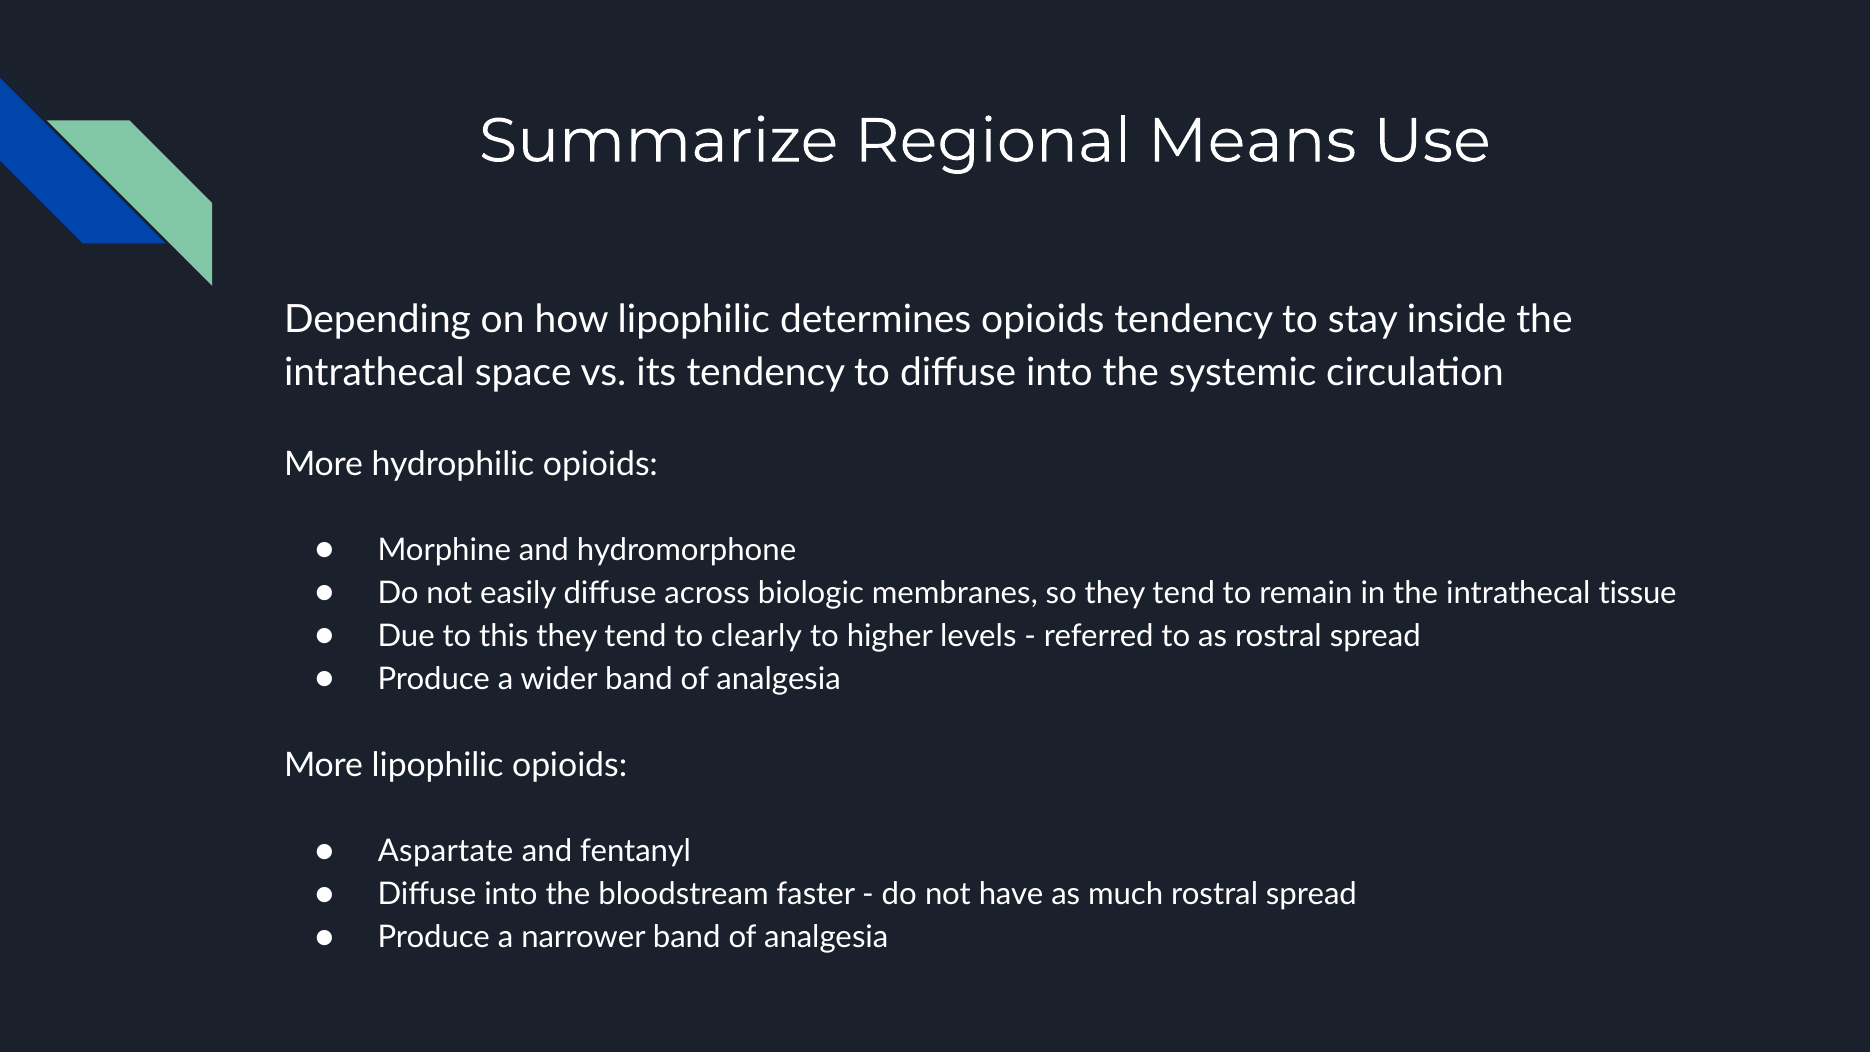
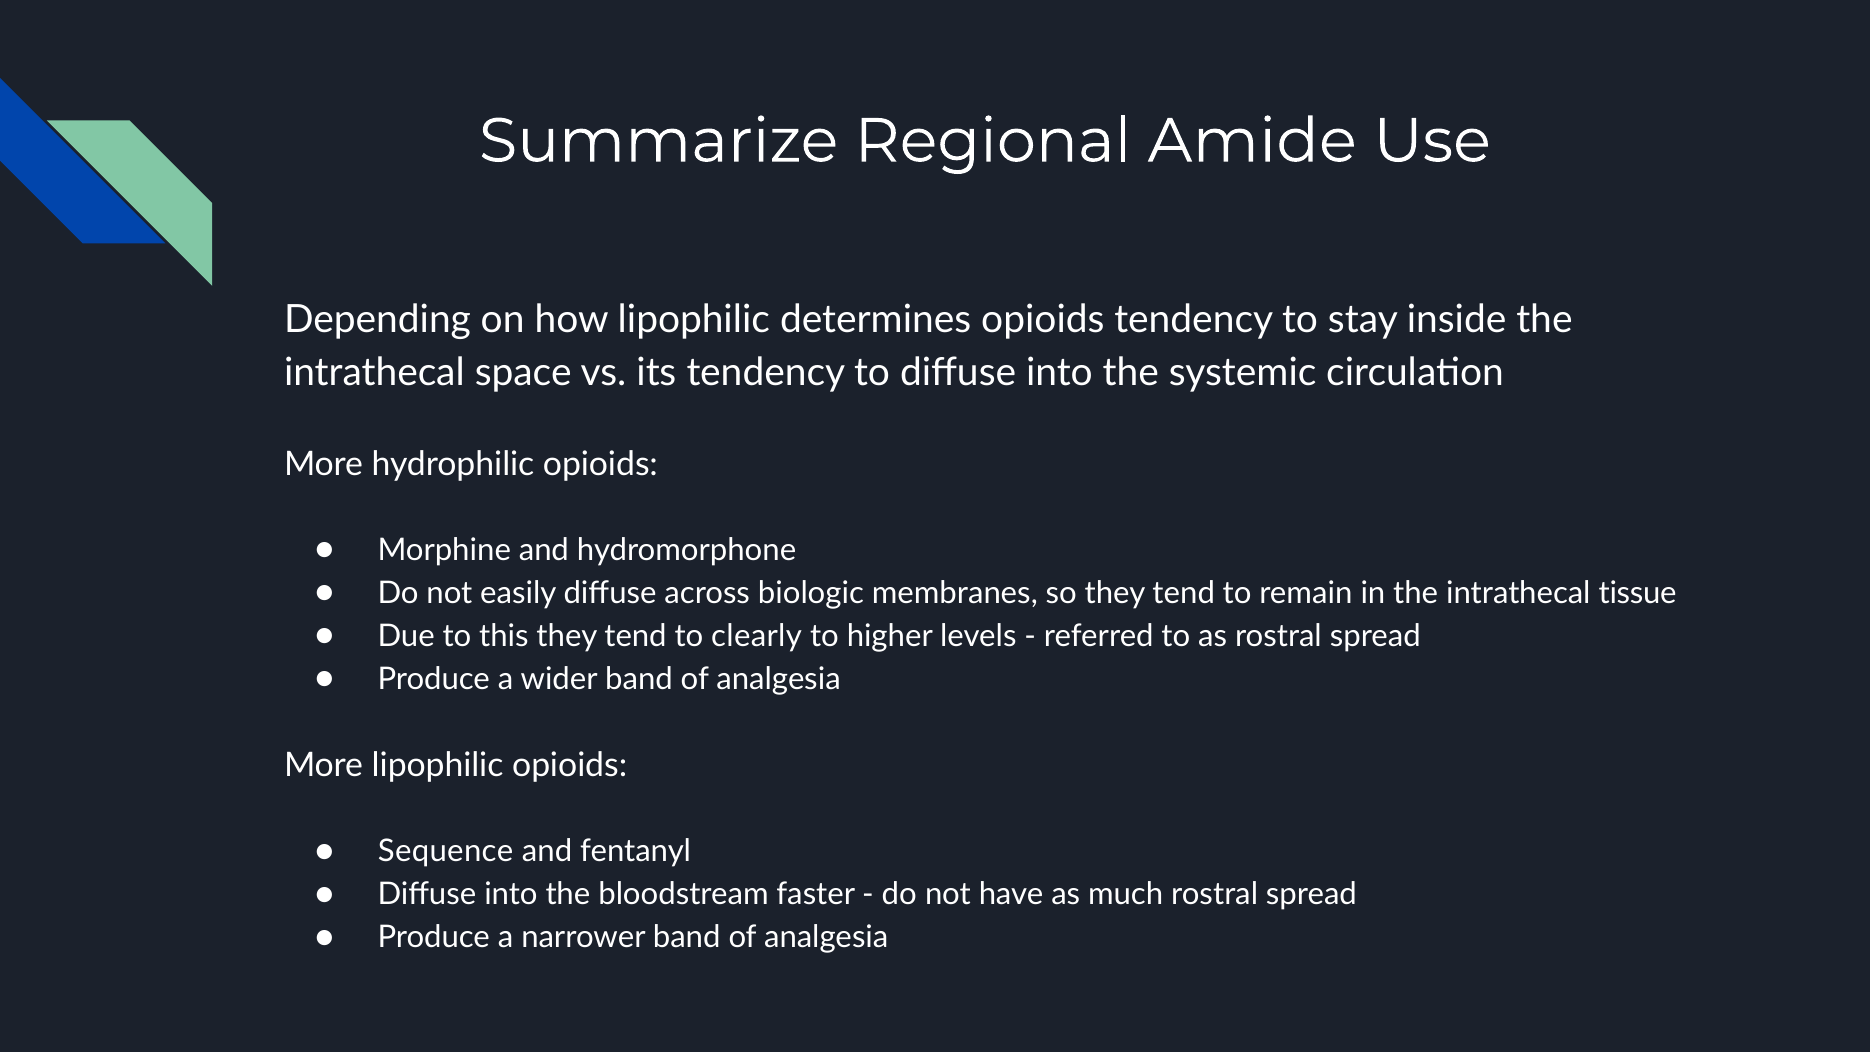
Means: Means -> Amide (1252, 141)
Aspartate: Aspartate -> Sequence (446, 851)
